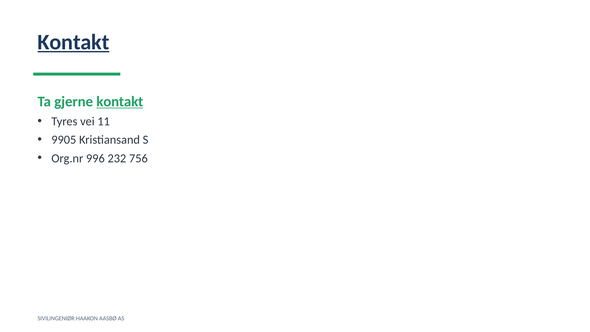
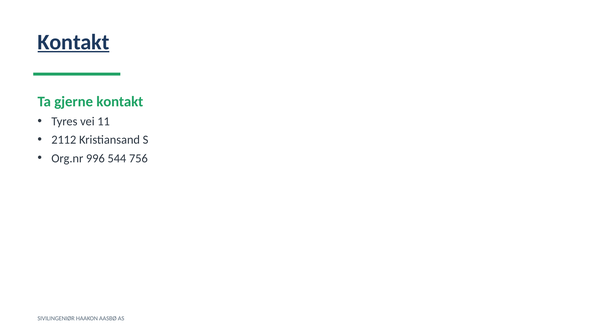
kontakt underline: present -> none (120, 102)
9905: 9905 -> 2112 (64, 140)
232: 232 -> 544 (117, 158)
